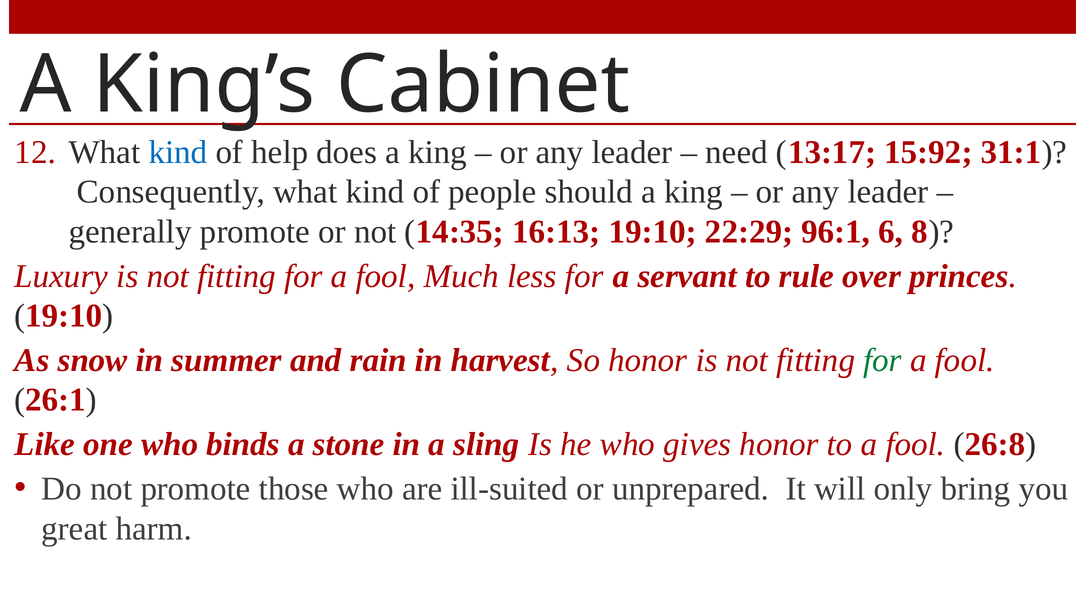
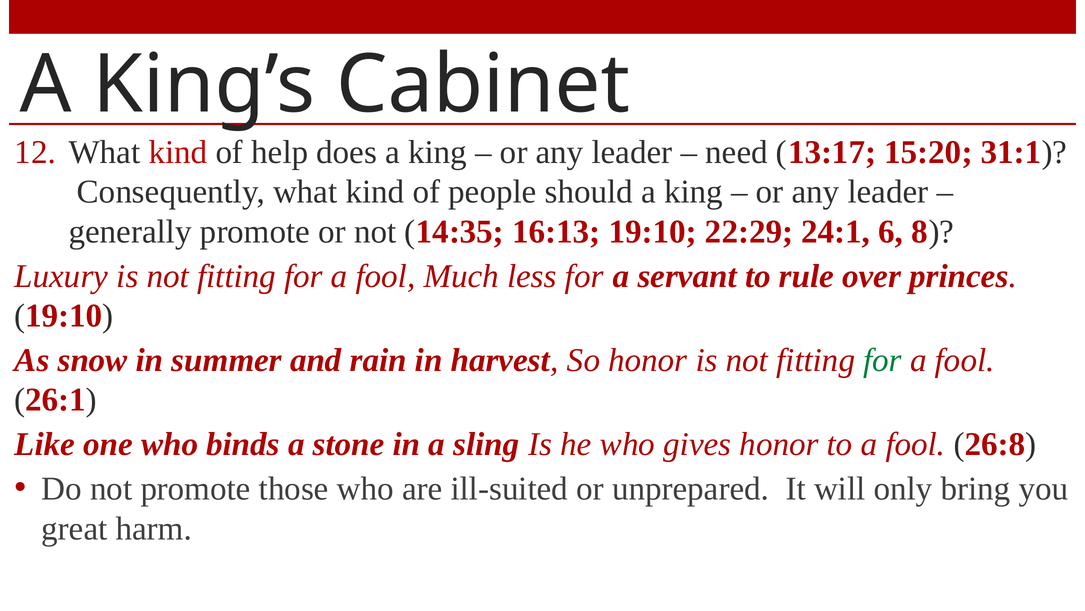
kind colour: blue -> red (178, 152)
15:92: 15:92 -> 15:20 (928, 152)
96:1: 96:1 -> 24:1 (836, 231)
